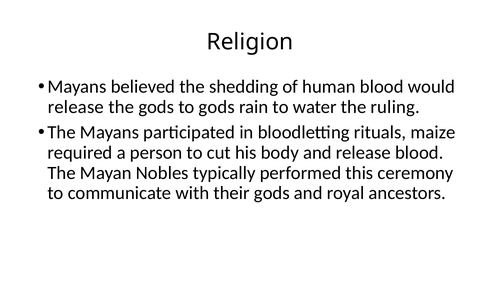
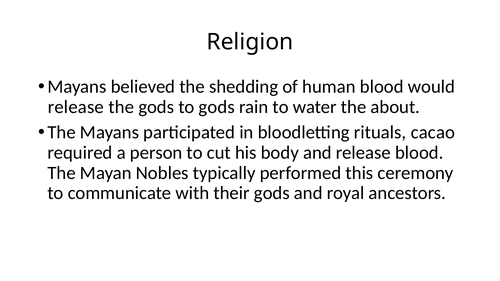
ruling: ruling -> about (395, 107)
maize: maize -> cacao (433, 132)
